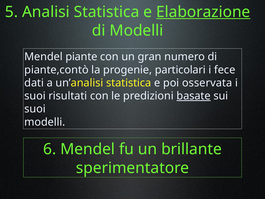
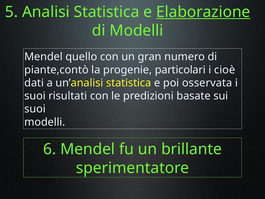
piante: piante -> quello (81, 57)
fece: fece -> cioè (225, 70)
basate underline: present -> none (194, 96)
